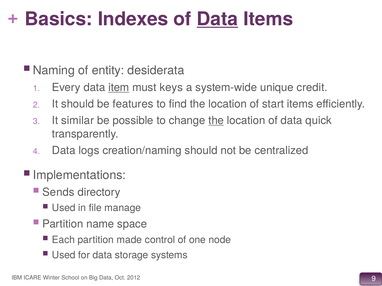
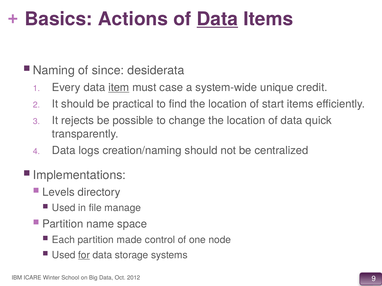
Indexes: Indexes -> Actions (133, 19)
entity: entity -> since (108, 70)
keys: keys -> case (171, 88)
features: features -> practical (133, 104)
similar: similar -> rejects (78, 121)
the underline: present -> none (216, 121)
Sends: Sends -> Levels (59, 192)
for underline: none -> present (84, 255)
